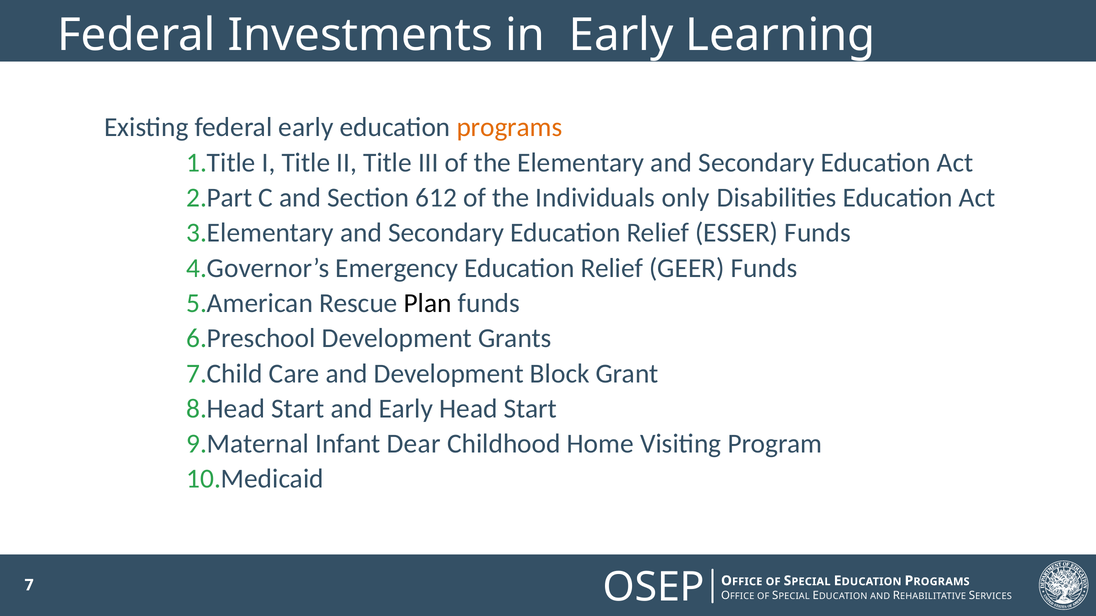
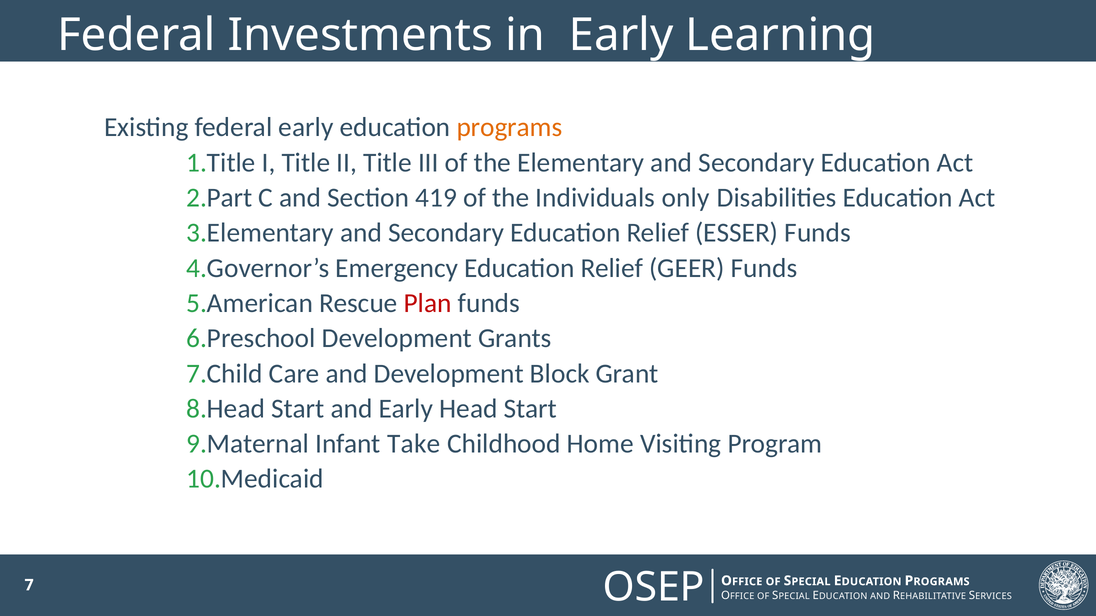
612: 612 -> 419 (436, 198)
Plan colour: black -> red (428, 303)
Dear: Dear -> Take (414, 444)
